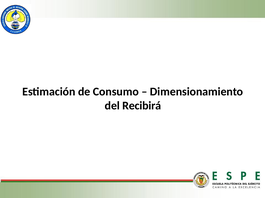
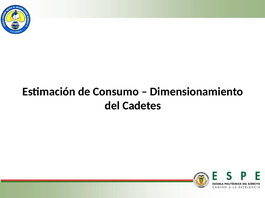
Recibirá: Recibirá -> Cadetes (142, 106)
